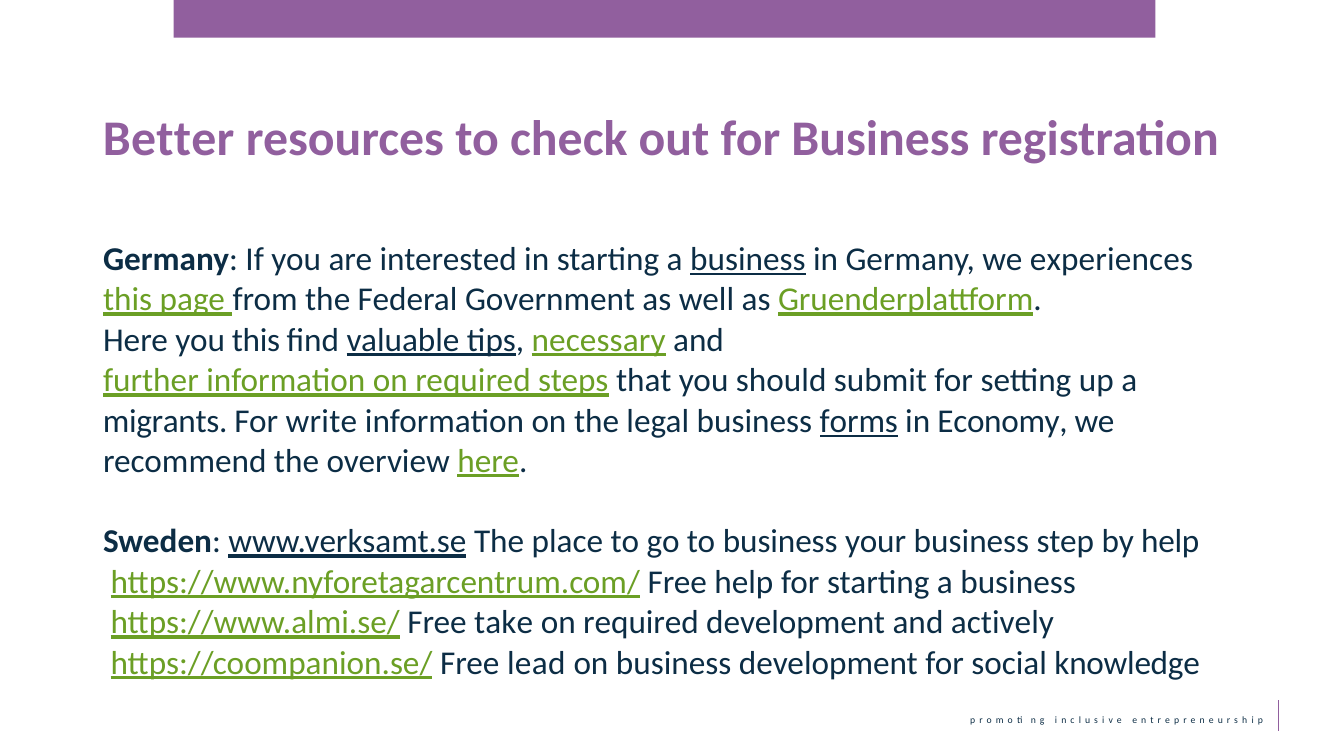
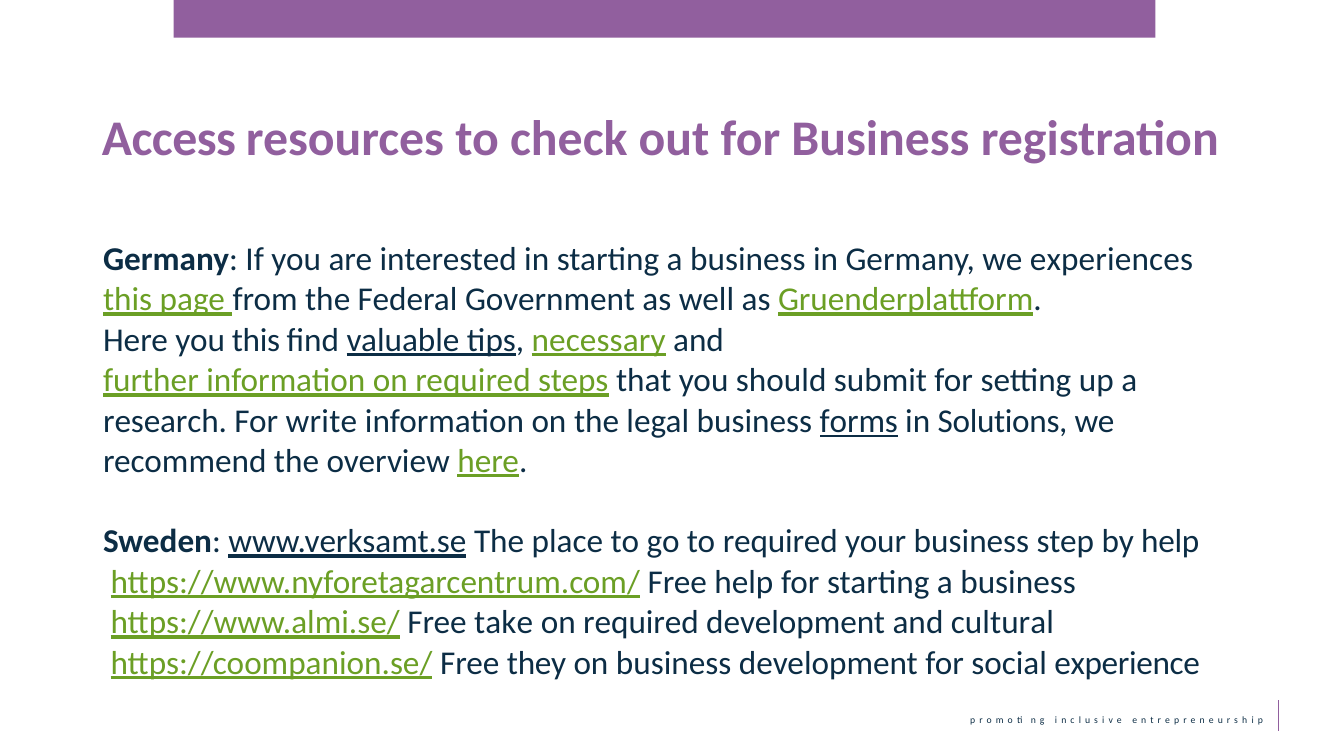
Better: Better -> Access (169, 139)
business underline: present -> none (748, 260)
migrants: migrants -> research (165, 421)
Economy: Economy -> Solutions (1003, 421)
to business: business -> required (780, 541)
actively: actively -> cultural (1002, 622)
lead: lead -> they (537, 663)
knowledge: knowledge -> experience (1127, 663)
